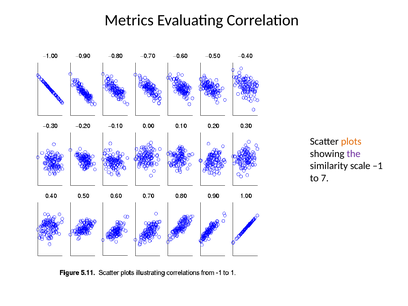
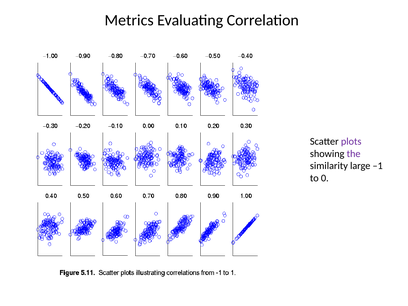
plots colour: orange -> purple (351, 141)
scale: scale -> large (360, 166)
7: 7 -> 0 (325, 178)
